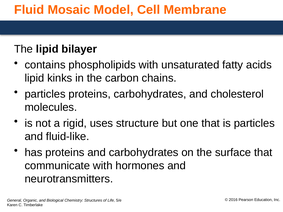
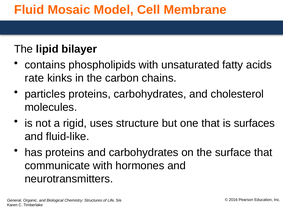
lipid: lipid -> rate (34, 78)
is particles: particles -> surfaces (254, 123)
